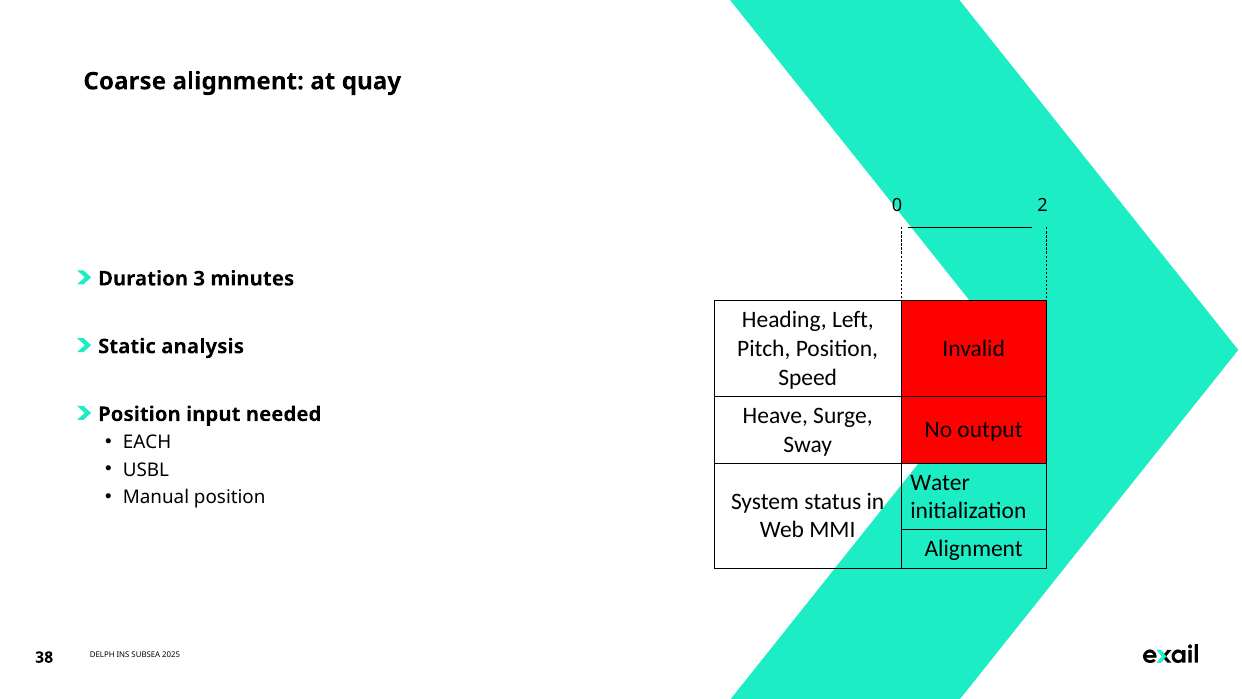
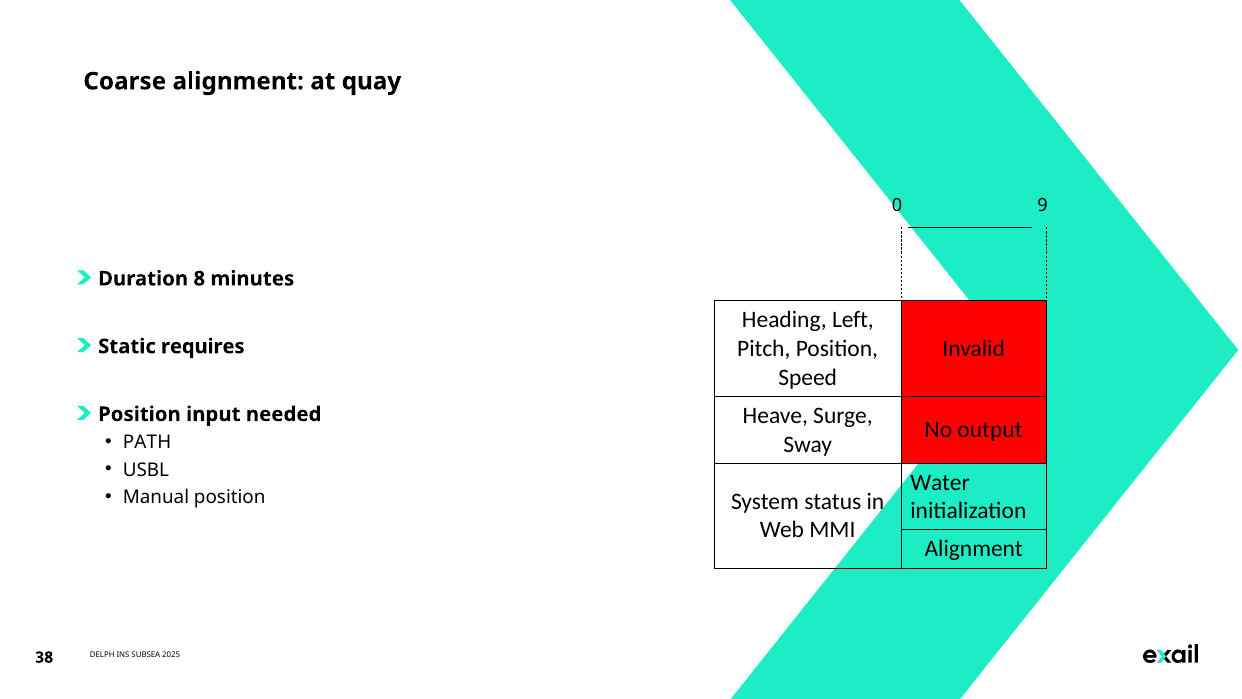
2: 2 -> 9 (1043, 206)
3: 3 -> 8 (199, 279)
analysis: analysis -> requires (203, 346)
EACH: EACH -> PATH (147, 442)
